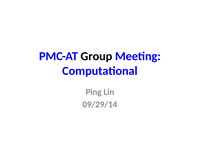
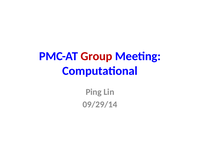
Group colour: black -> red (96, 56)
